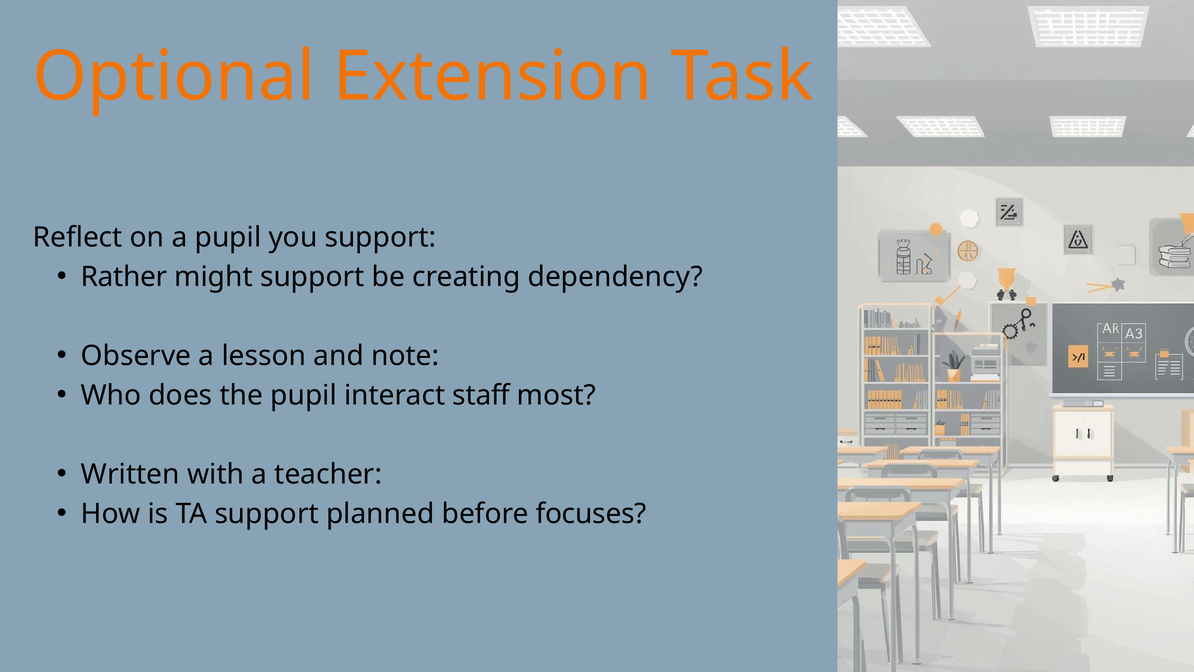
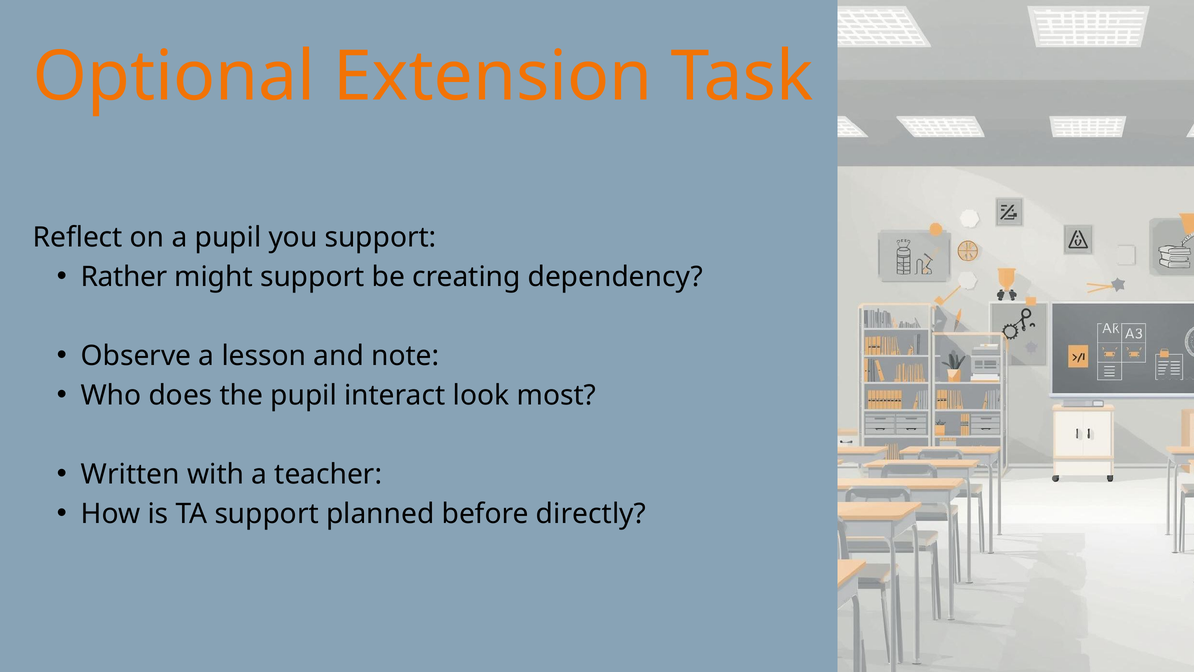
staff: staff -> look (481, 395)
focuses: focuses -> directly (591, 514)
